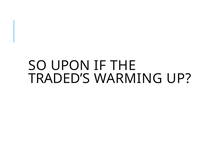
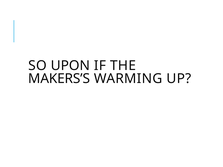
TRADED’S: TRADED’S -> MAKERS’S (59, 79)
